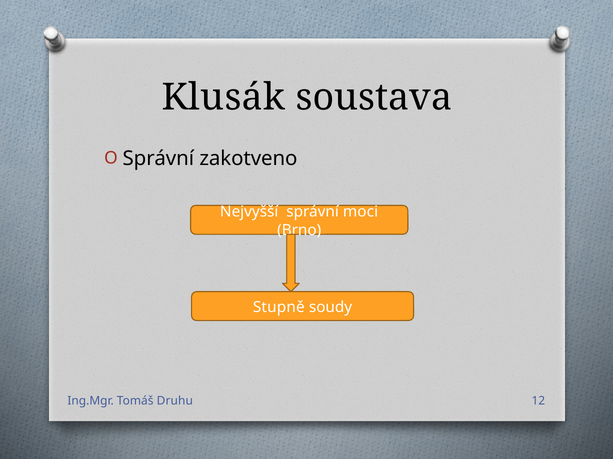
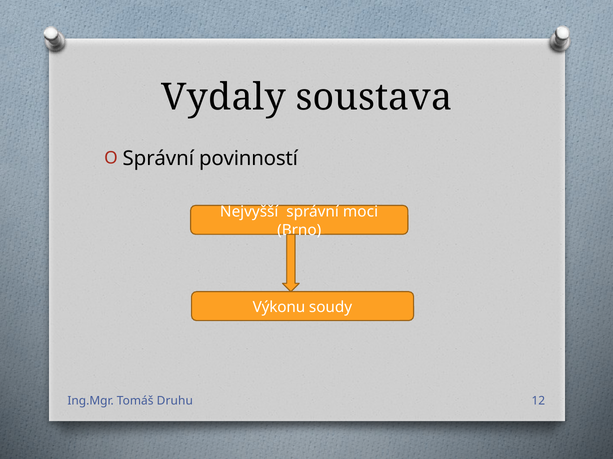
Klusák: Klusák -> Vydaly (224, 98)
zakotveno: zakotveno -> povinností (248, 159)
Stupně: Stupně -> Výkonu (279, 308)
